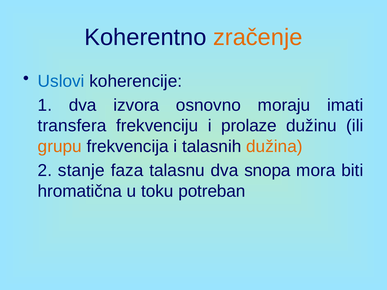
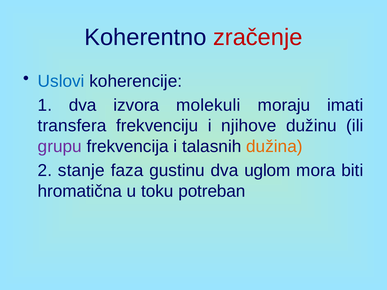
zračenje colour: orange -> red (258, 37)
osnovno: osnovno -> molekuli (208, 105)
prolaze: prolaze -> njihove (249, 126)
grupu colour: orange -> purple (60, 147)
talasnu: talasnu -> gustinu (177, 171)
snopa: snopa -> uglom (267, 171)
